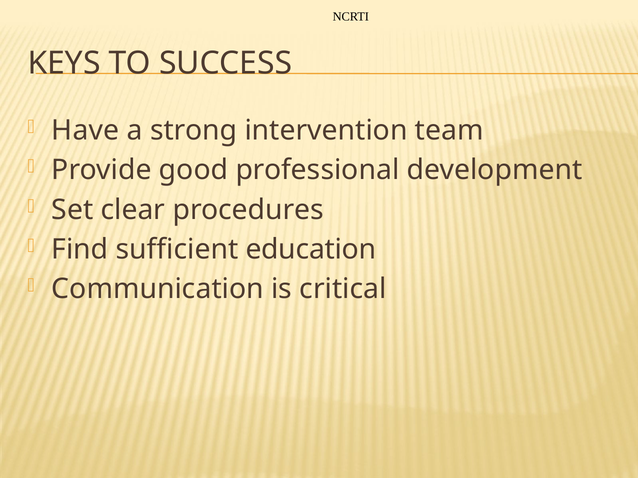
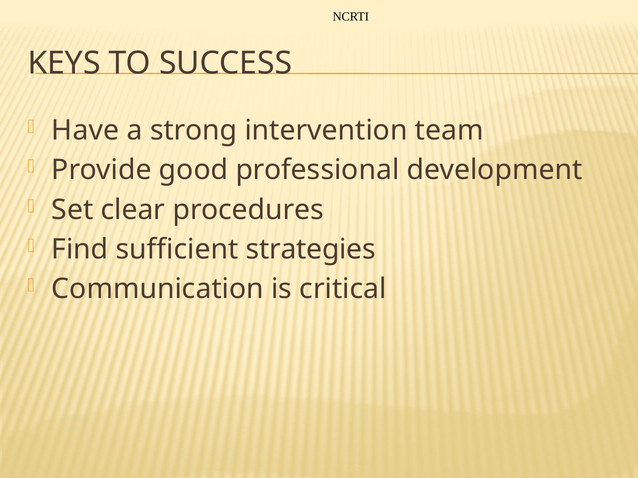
education: education -> strategies (311, 250)
